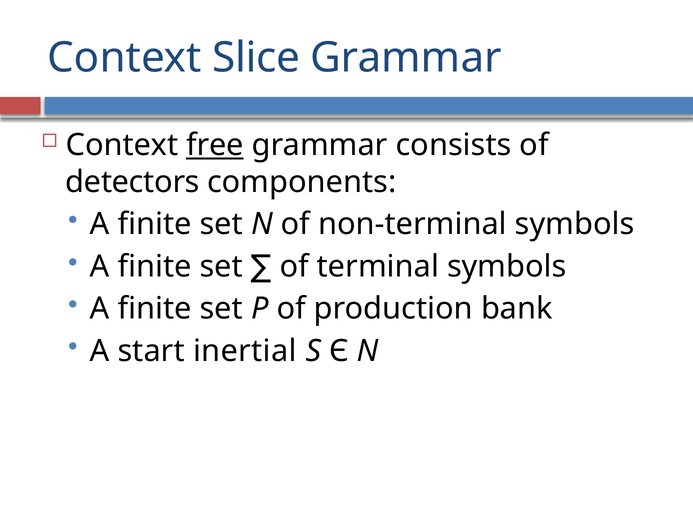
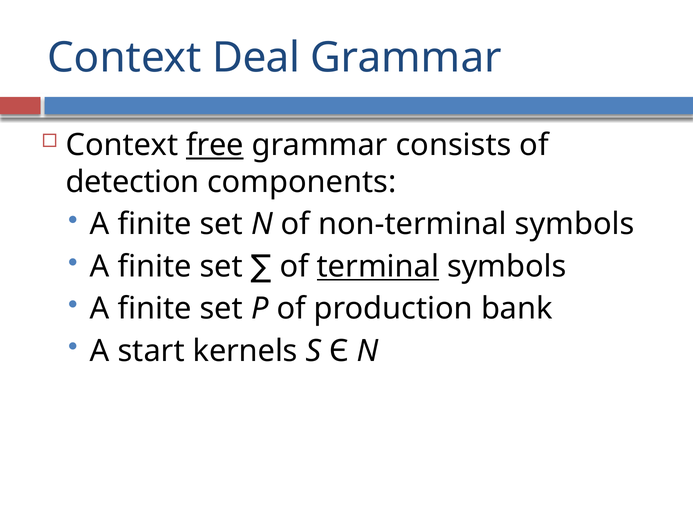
Slice: Slice -> Deal (256, 58)
detectors: detectors -> detection (133, 182)
terminal underline: none -> present (378, 267)
inertial: inertial -> kernels (245, 352)
